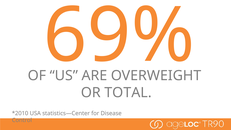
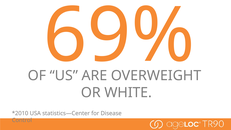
TOTAL: TOTAL -> WHITE (128, 93)
